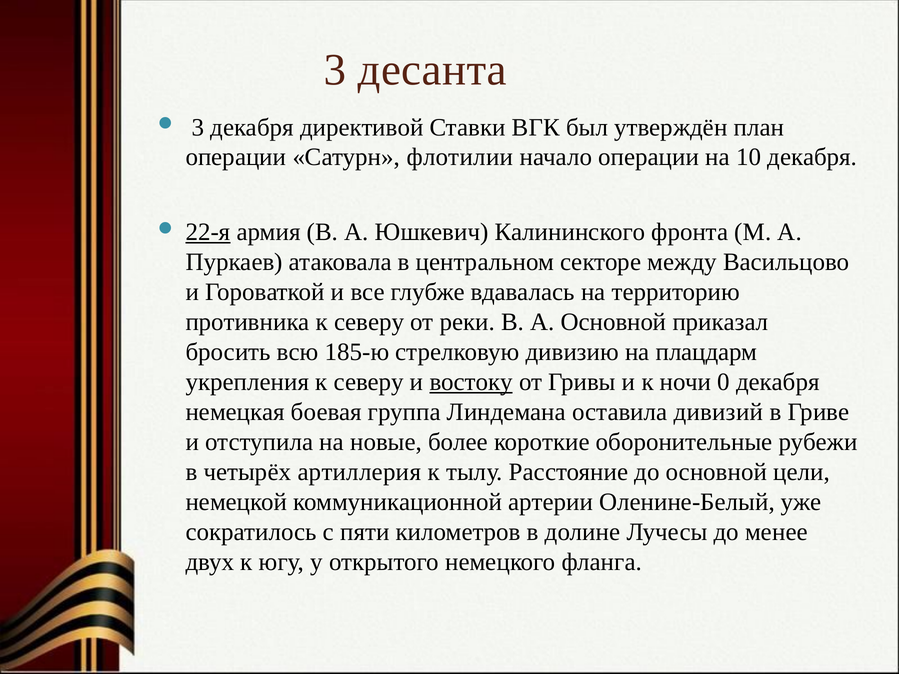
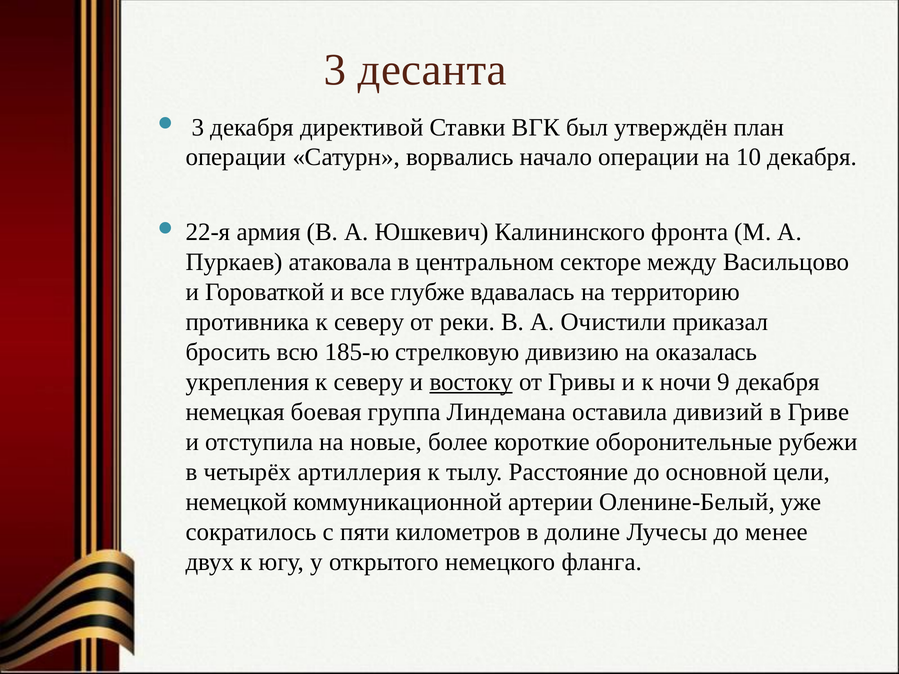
флотилии: флотилии -> ворвались (460, 157)
22-я underline: present -> none (208, 232)
А Основной: Основной -> Очистили (614, 322)
плацдарм: плацдарм -> оказалась (707, 352)
0: 0 -> 9 (724, 382)
